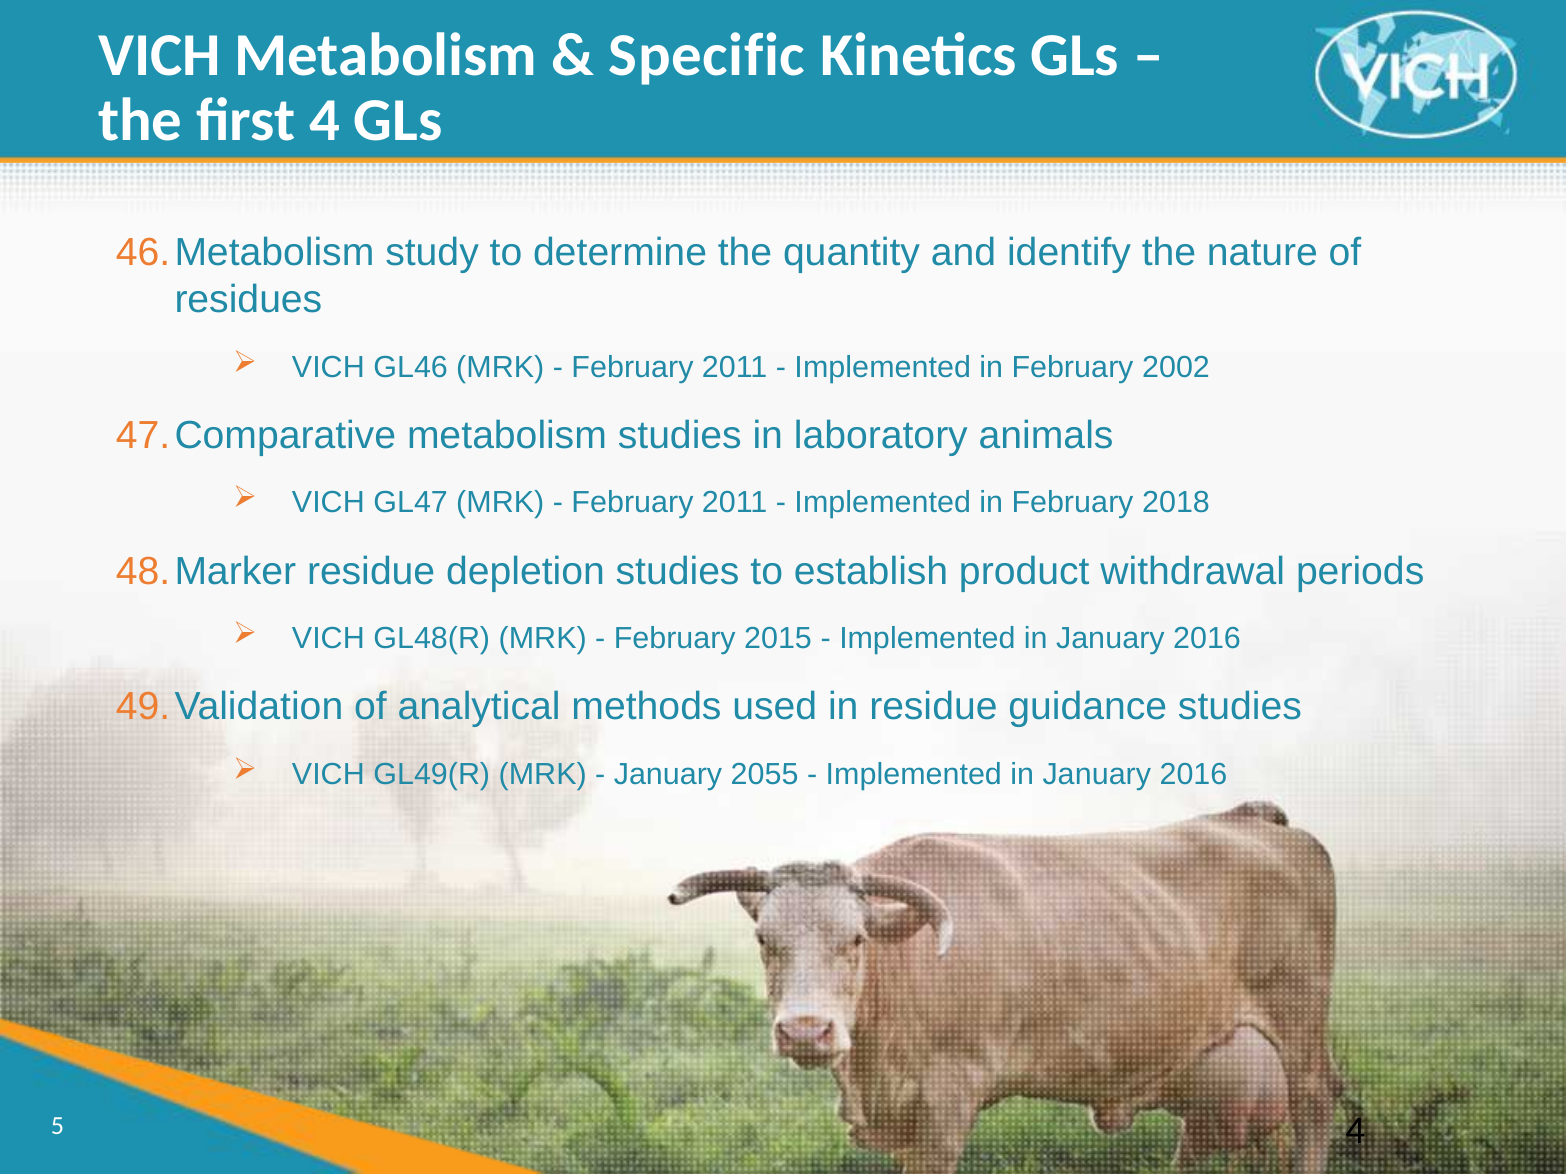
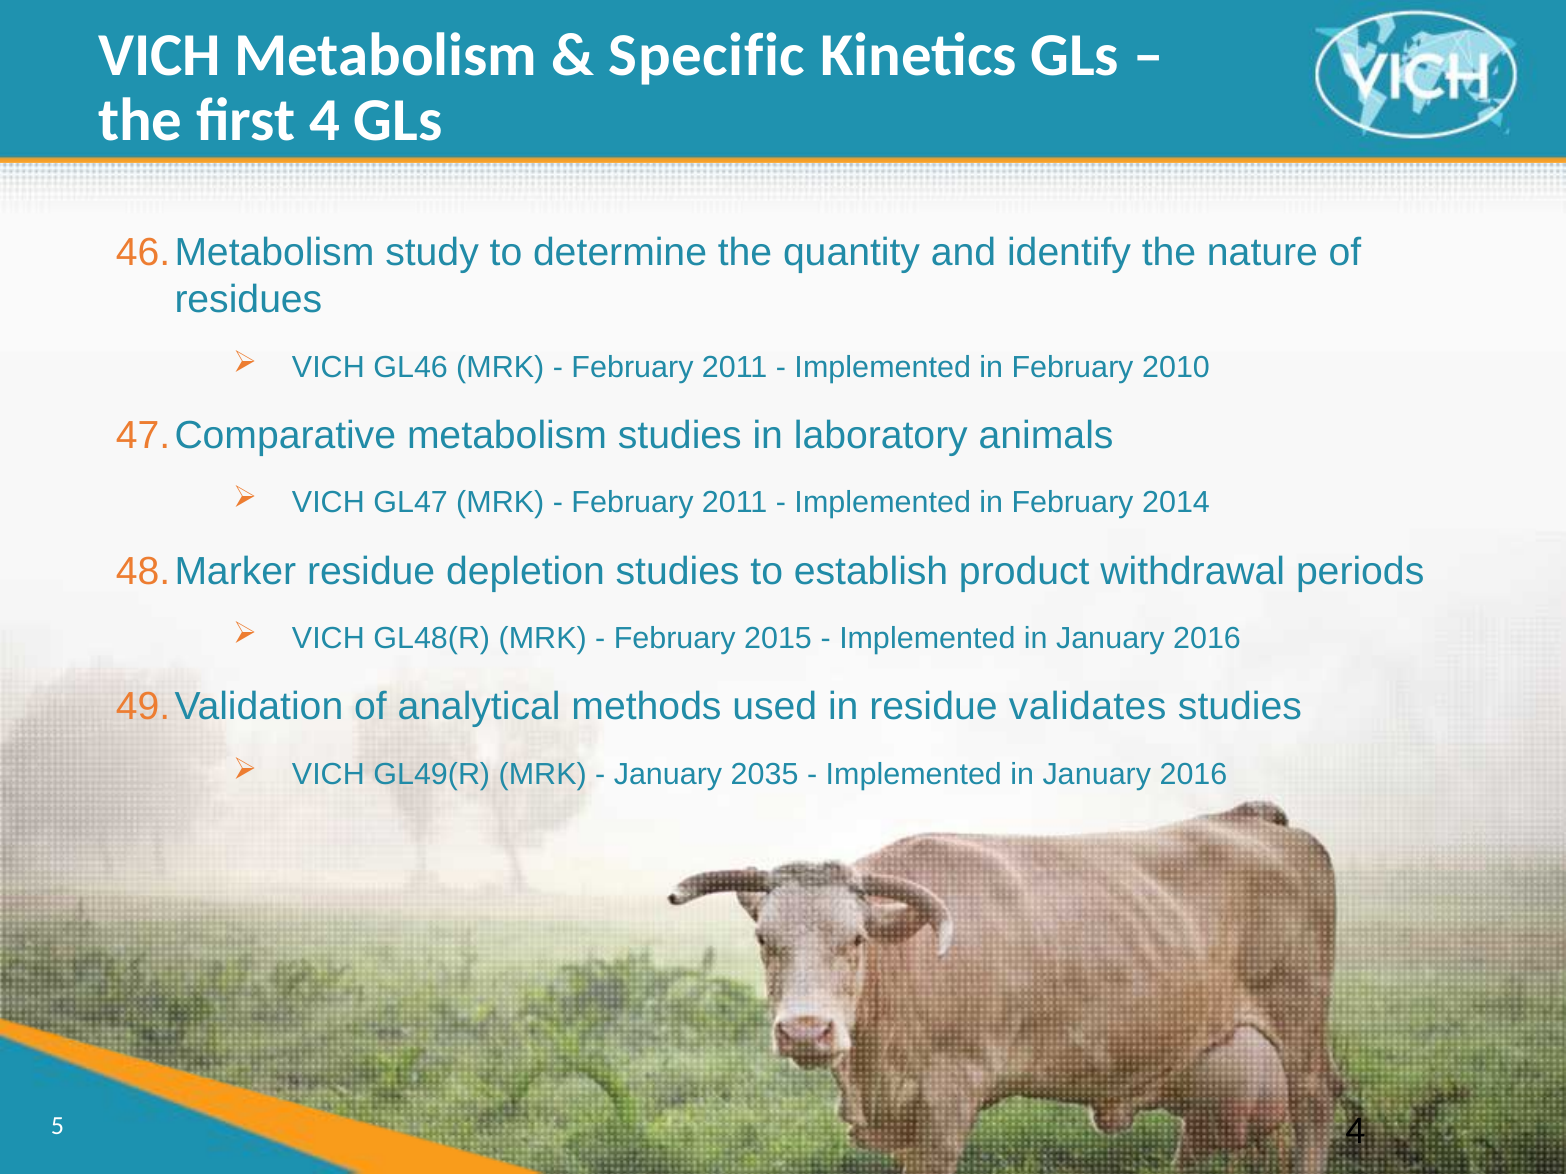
2002: 2002 -> 2010 (1176, 367)
2018: 2018 -> 2014 (1176, 503)
guidance: guidance -> validates (1088, 707)
2055: 2055 -> 2035 (765, 775)
